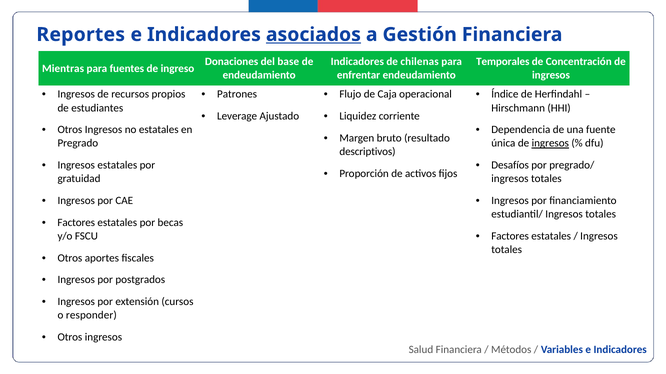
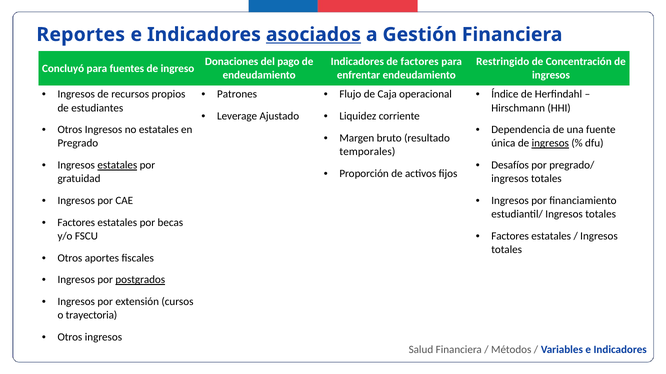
base: base -> pago (288, 62)
de chilenas: chilenas -> factores (420, 62)
Temporales: Temporales -> Restringido (503, 62)
Mientras: Mientras -> Concluyó (63, 69)
descriptivos: descriptivos -> temporales (367, 152)
estatales underline: none -> present (117, 165)
postgrados underline: none -> present (140, 280)
responder: responder -> trayectoria (91, 316)
